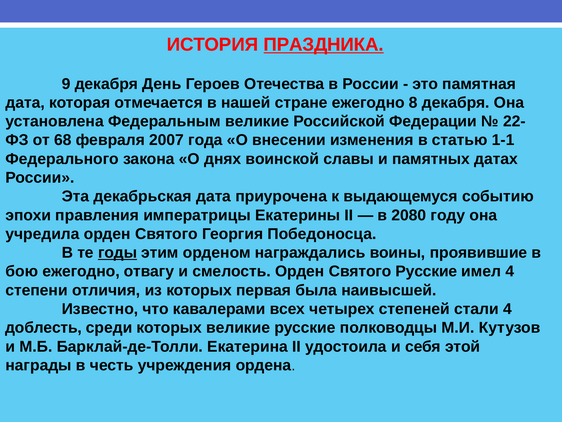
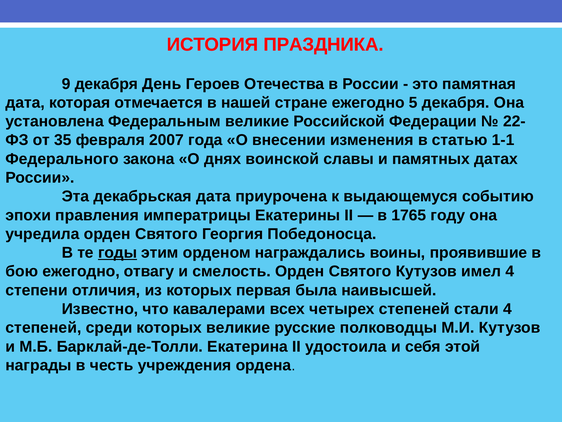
ПРАЗДНИКА underline: present -> none (324, 45)
8: 8 -> 5 (413, 102)
68: 68 -> 35 (63, 140)
2080: 2080 -> 1765 (409, 215)
Святого Русские: Русские -> Кутузов (426, 271)
доблесть: доблесть -> степеней (43, 327)
